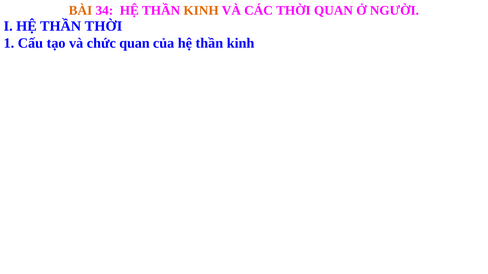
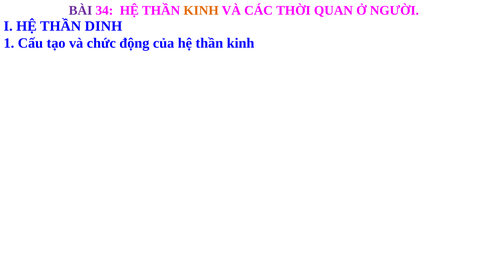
BÀI colour: orange -> purple (80, 11)
THẦN THỜI: THỜI -> DINH (104, 26)
chức quan: quan -> động (134, 43)
